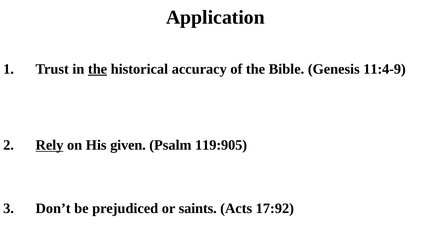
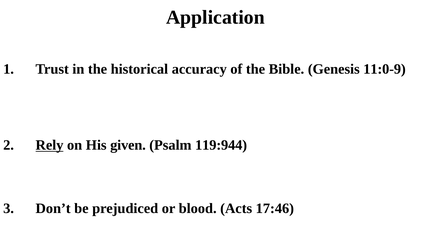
the underline: present -> none (98, 69)
11:4-9: 11:4-9 -> 11:0-9 (384, 69)
119:905: 119:905 -> 119:944 (221, 145)
saints: saints -> blood (198, 209)
17:92: 17:92 -> 17:46 (275, 209)
